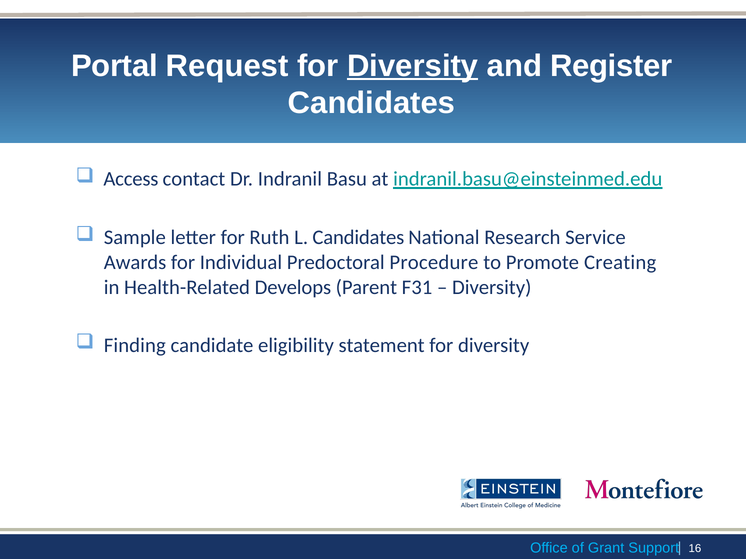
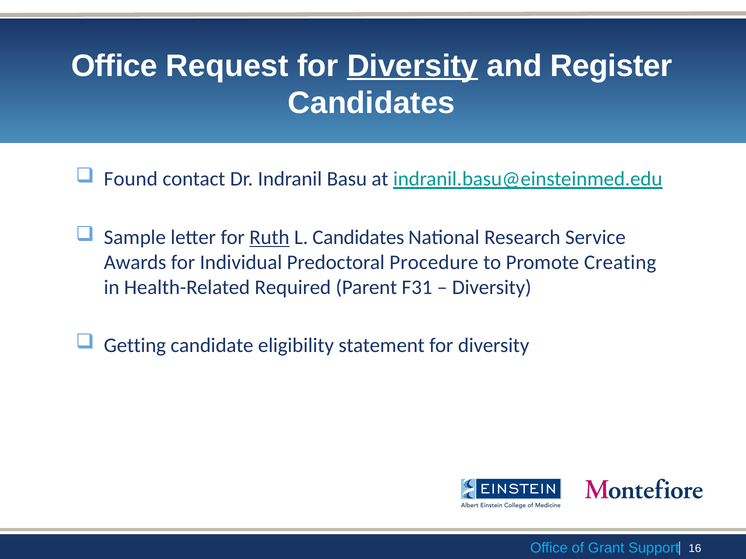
Portal: Portal -> Office (114, 66)
Access: Access -> Found (131, 179)
Ruth underline: none -> present (269, 238)
Develops: Develops -> Required (293, 288)
Finding: Finding -> Getting (135, 346)
